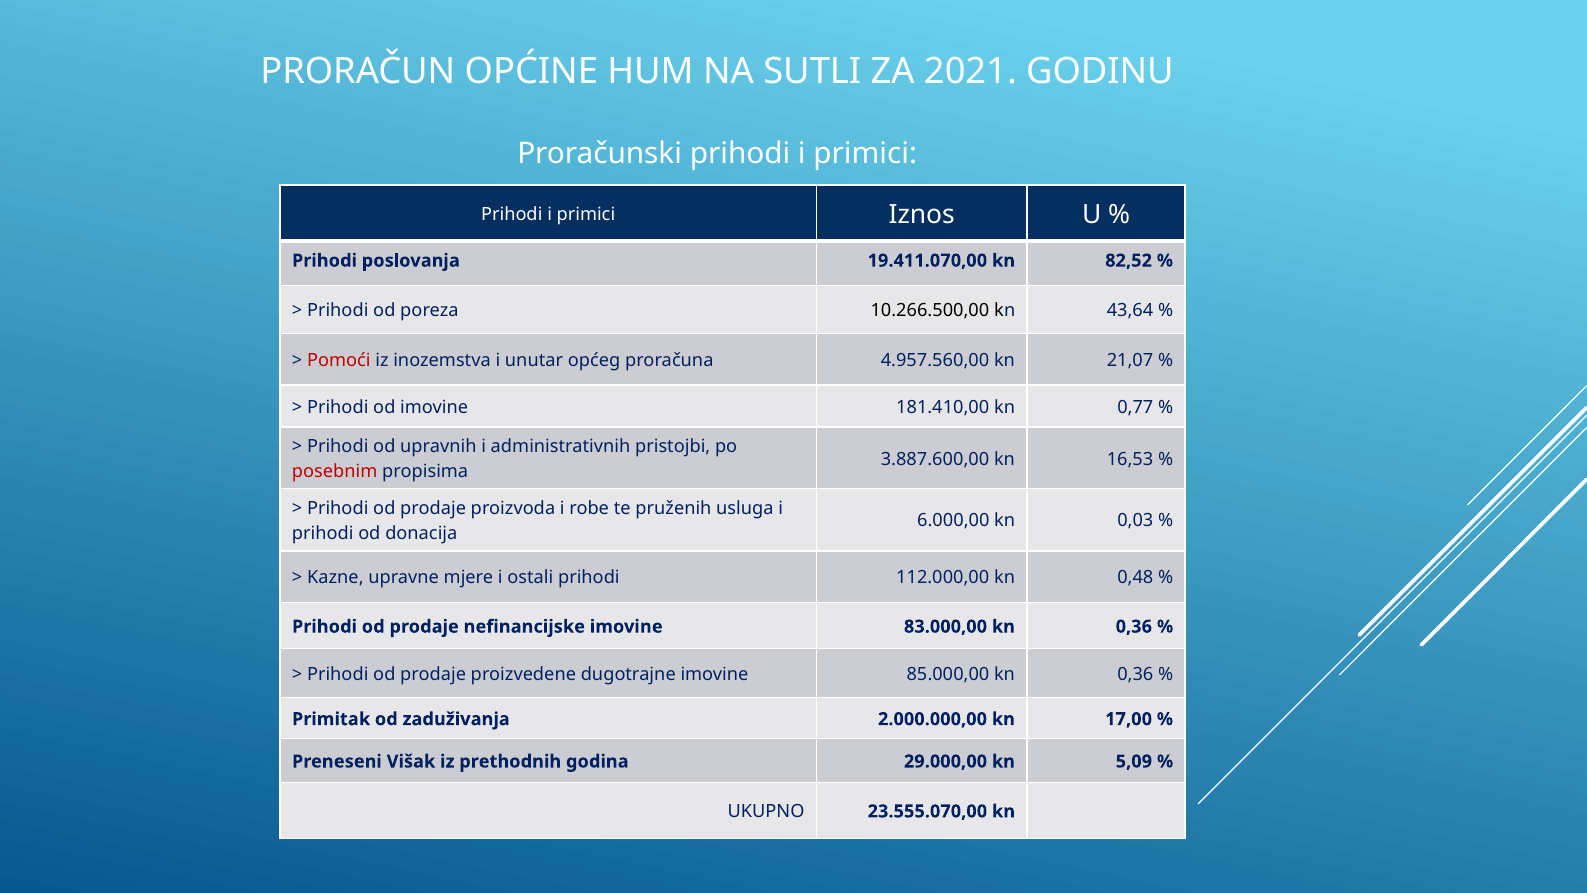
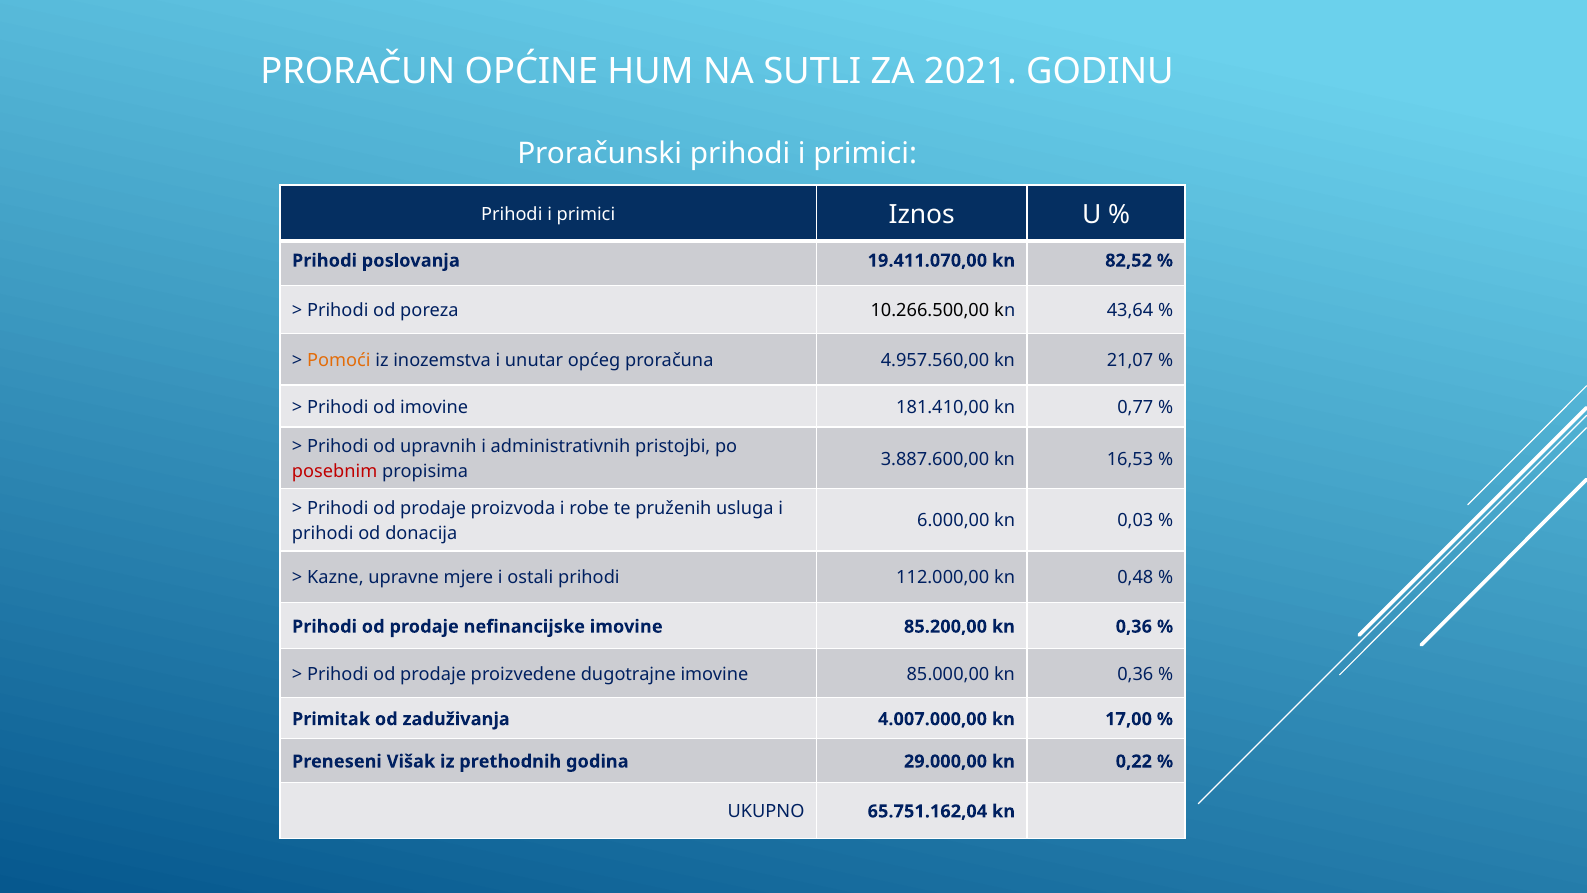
Pomoći colour: red -> orange (339, 360)
83.000,00: 83.000,00 -> 85.200,00 (945, 626)
2.000.000,00: 2.000.000,00 -> 4.007.000,00 (932, 719)
5,09: 5,09 -> 0,22 (1134, 761)
23.555.070,00: 23.555.070,00 -> 65.751.162,04 (927, 811)
